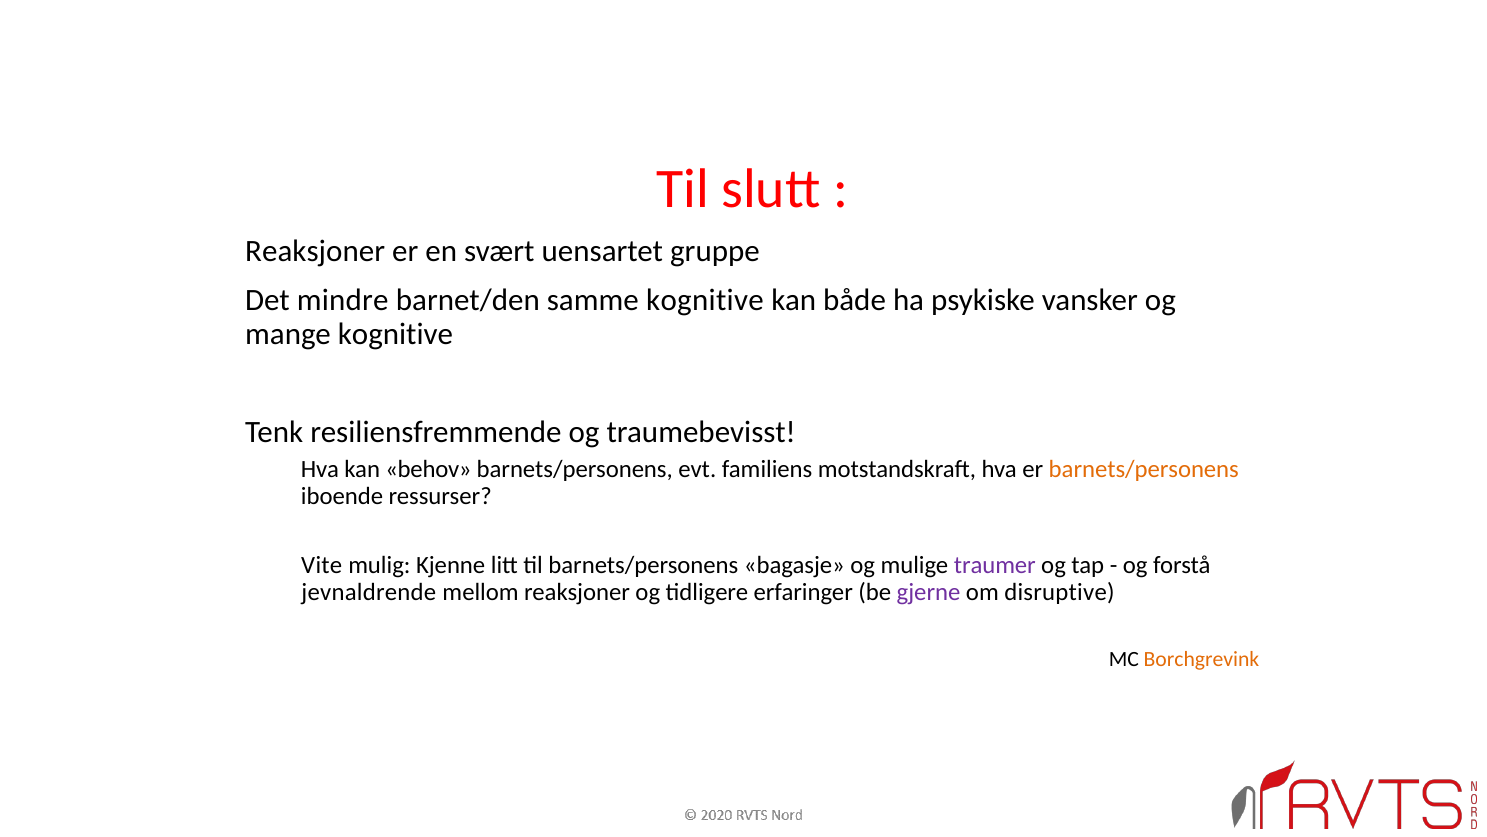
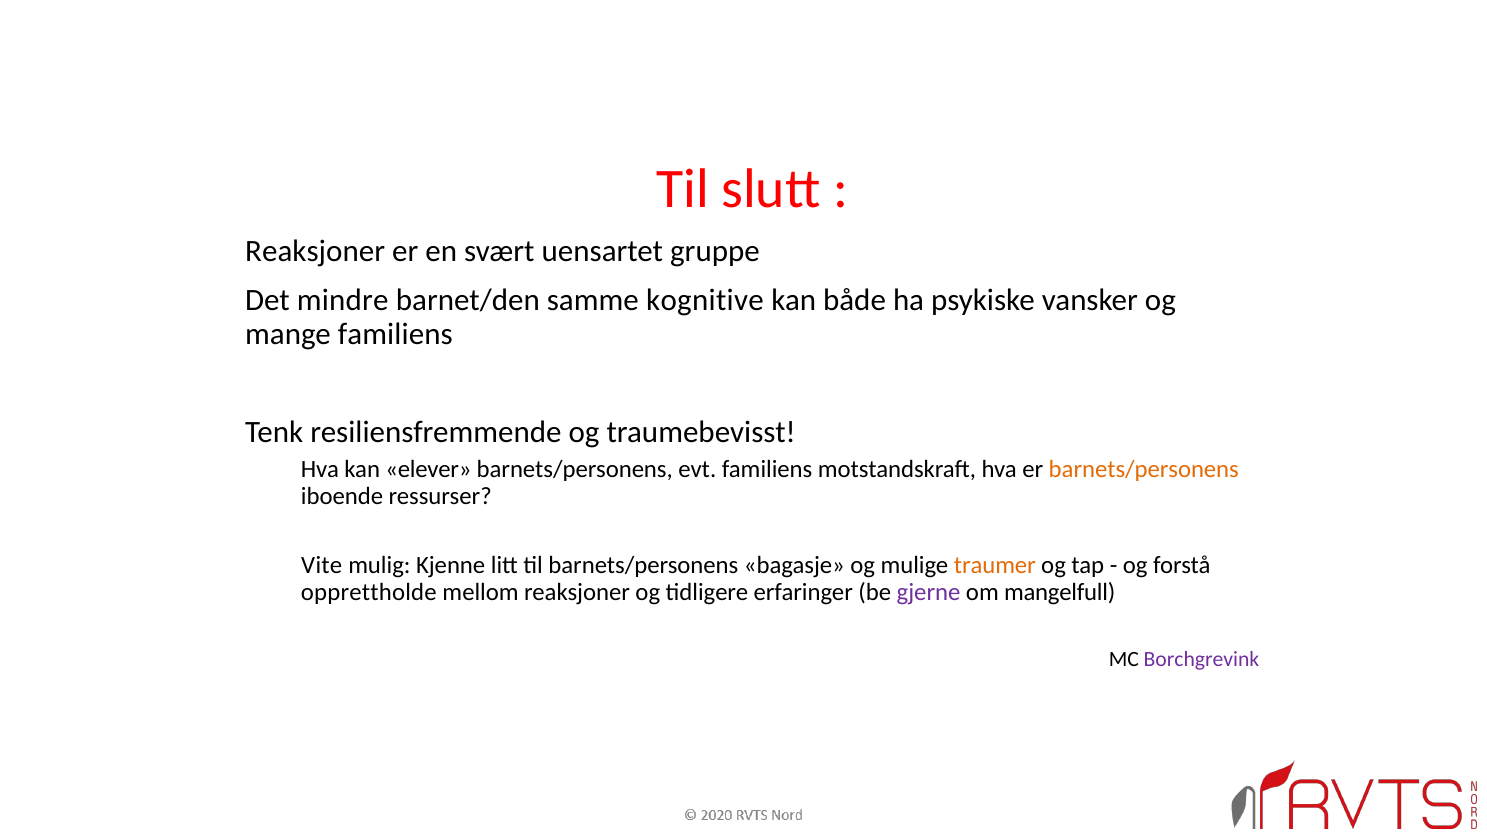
mange kognitive: kognitive -> familiens (395, 334)
behov: behov -> elever (428, 469)
traumer colour: purple -> orange (995, 565)
jevnaldrende: jevnaldrende -> opprettholde (369, 592)
disruptive: disruptive -> mangelfull (1060, 592)
Borchgrevink colour: orange -> purple (1201, 659)
